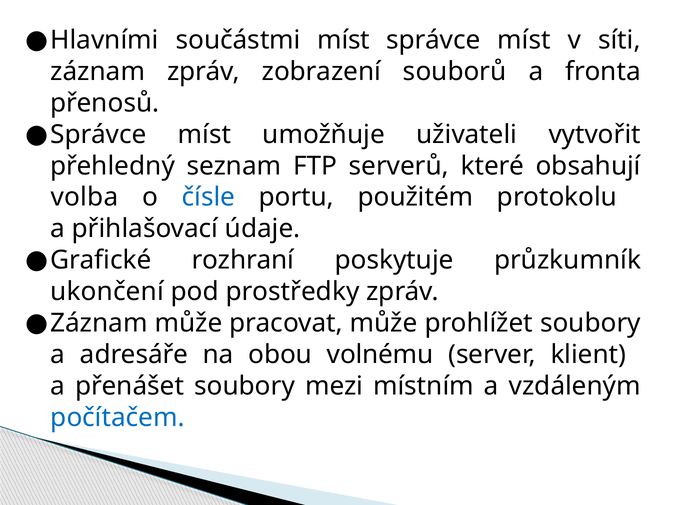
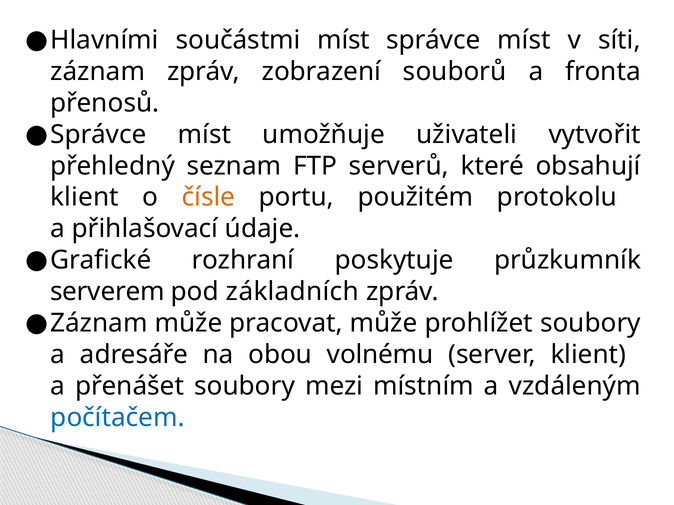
volba: volba -> klient (85, 198)
čísle colour: blue -> orange (208, 198)
ukončení: ukončení -> serverem (107, 292)
prostředky: prostředky -> základních (292, 292)
